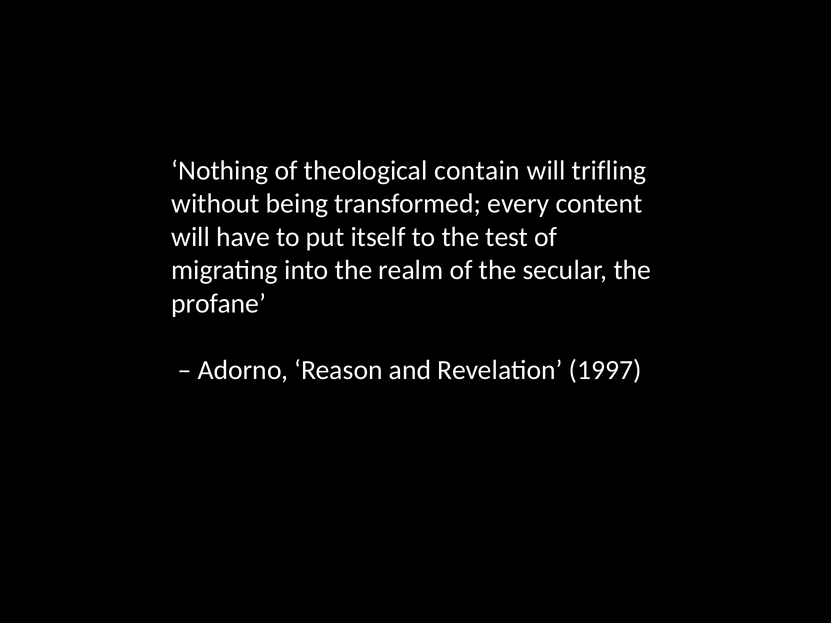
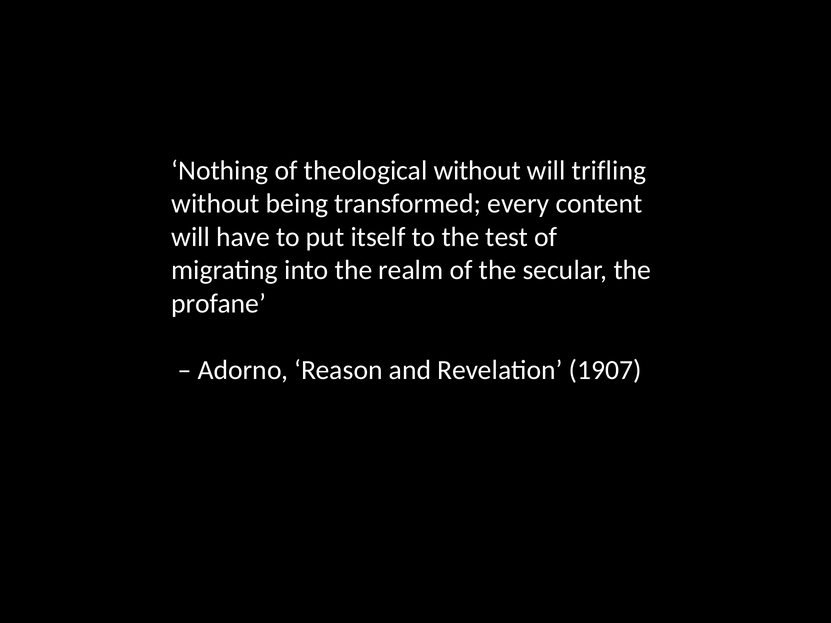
theological contain: contain -> without (477, 171)
1997: 1997 -> 1907 (605, 370)
